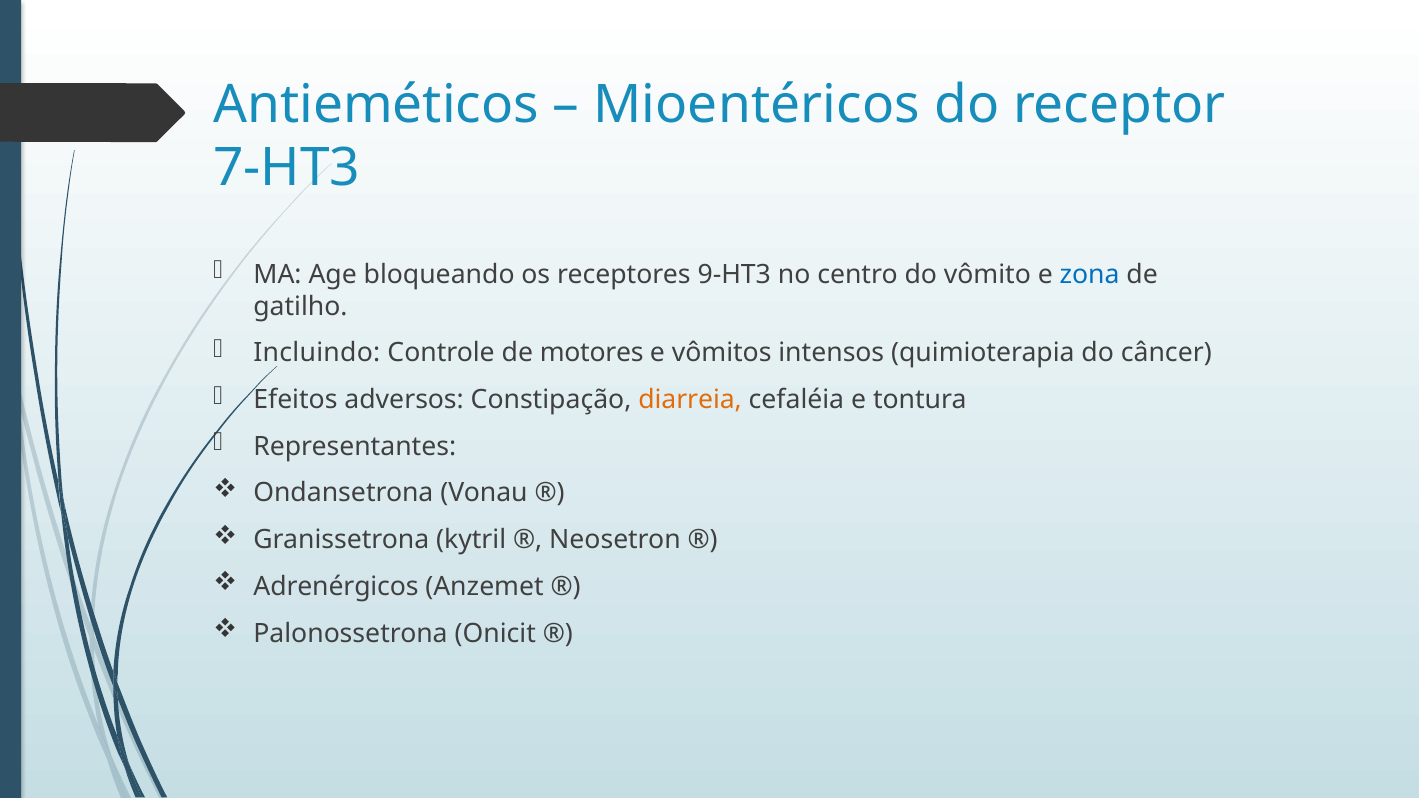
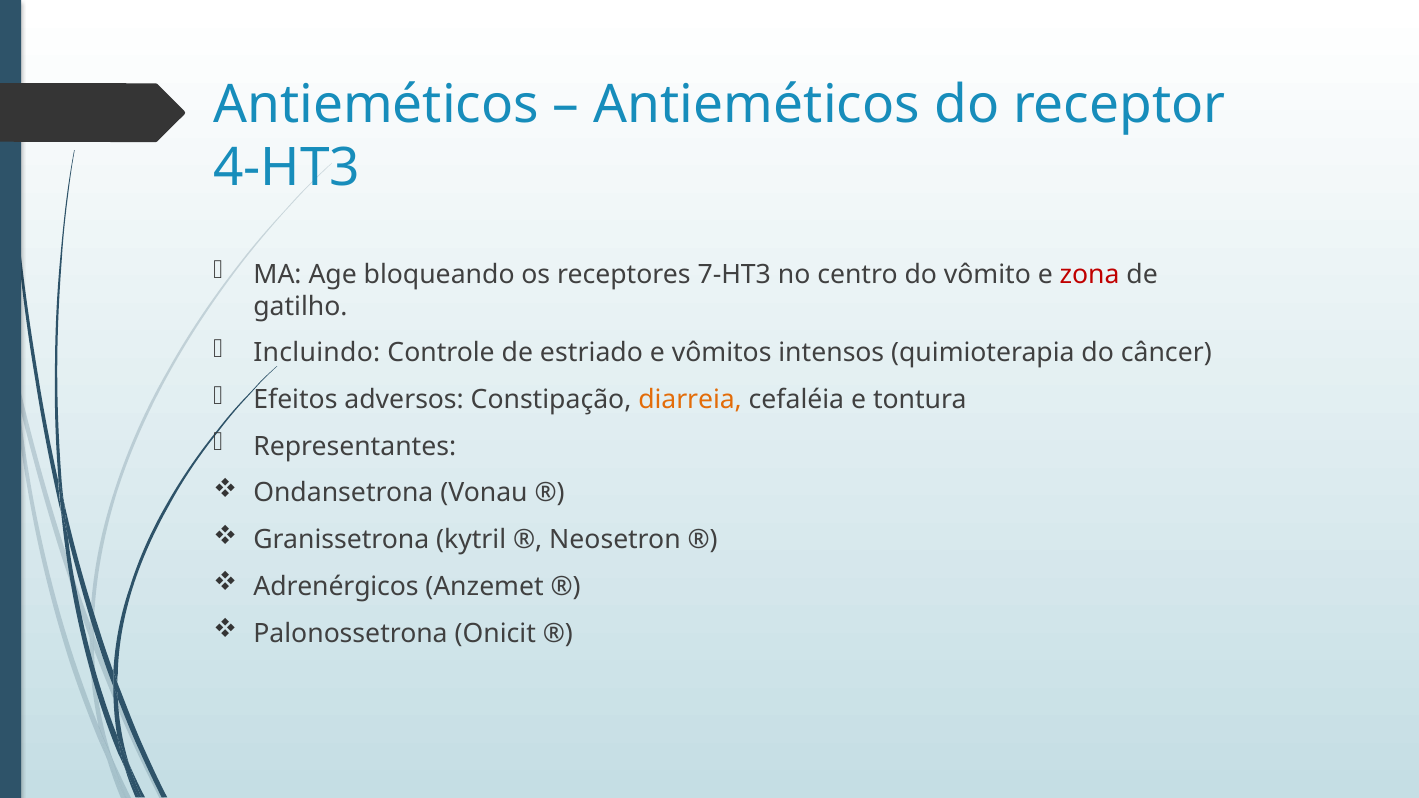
Mioentéricos: Mioentéricos -> Antieméticos (757, 105)
7-HT3: 7-HT3 -> 4-HT3 (287, 168)
9-HT3: 9-HT3 -> 7-HT3 (734, 274)
zona colour: blue -> red (1090, 274)
motores: motores -> estriado (591, 353)
